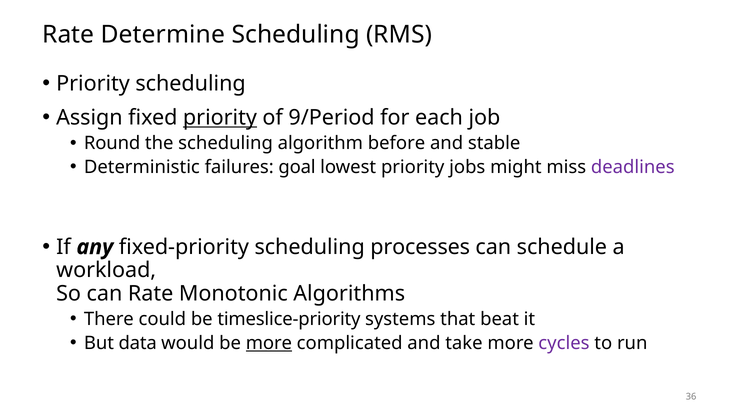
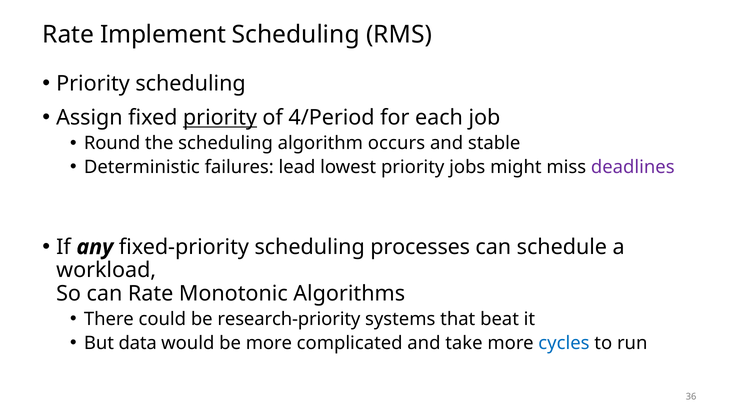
Determine: Determine -> Implement (163, 34)
9/Period: 9/Period -> 4/Period (332, 118)
before: before -> occurs (396, 143)
goal: goal -> lead (297, 167)
timeslice-priority: timeslice-priority -> research-priority (289, 319)
more underline: present -> none (269, 343)
cycles colour: purple -> blue (564, 343)
